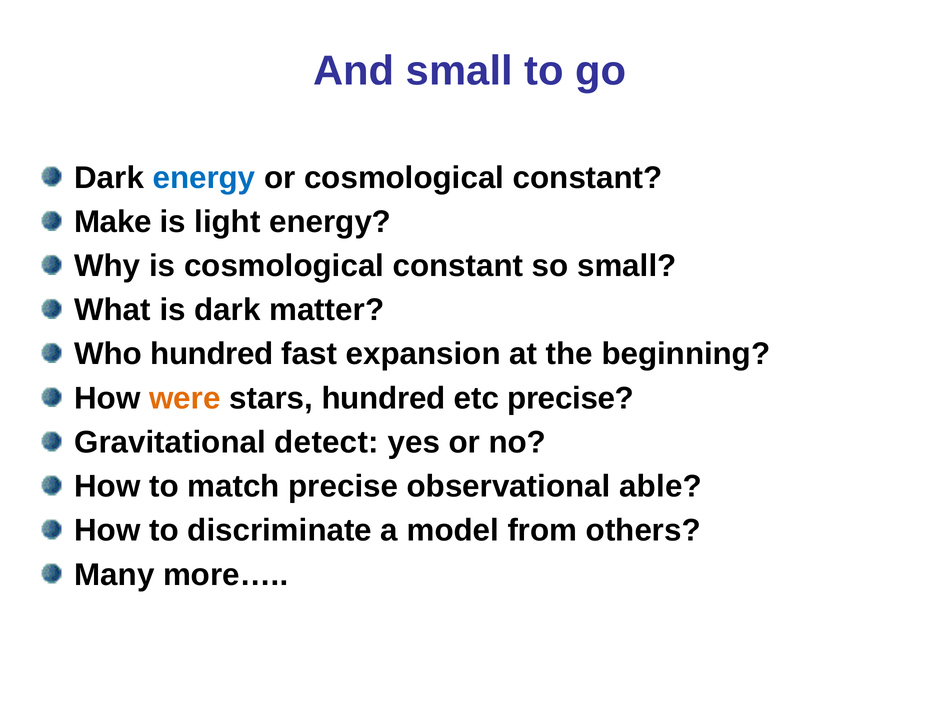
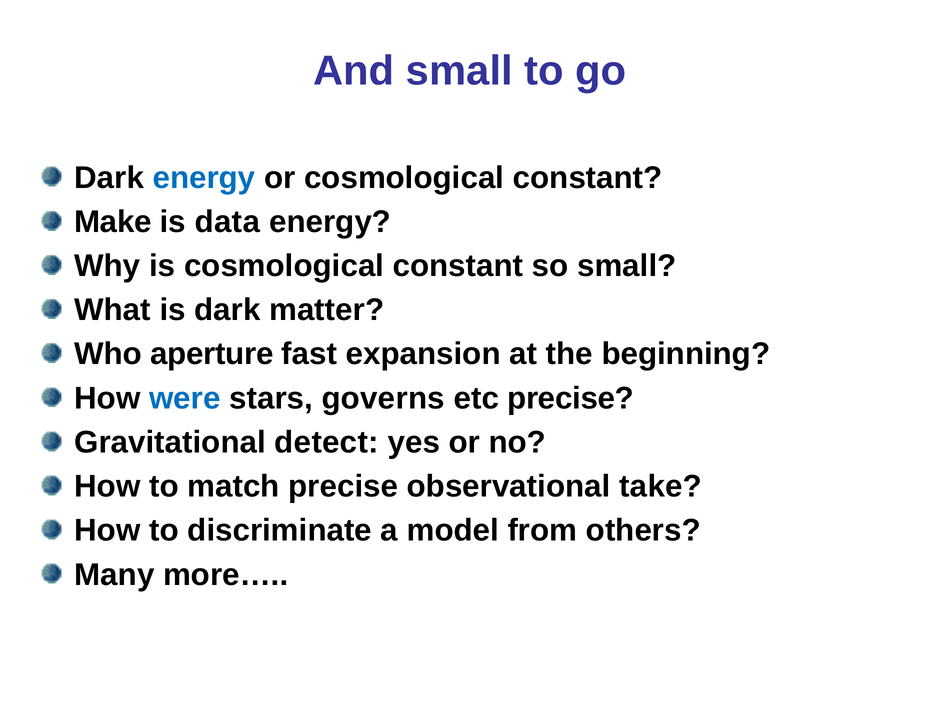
light: light -> data (227, 222)
Who hundred: hundred -> aperture (212, 354)
were colour: orange -> blue (185, 398)
stars hundred: hundred -> governs (383, 398)
able: able -> take (661, 486)
